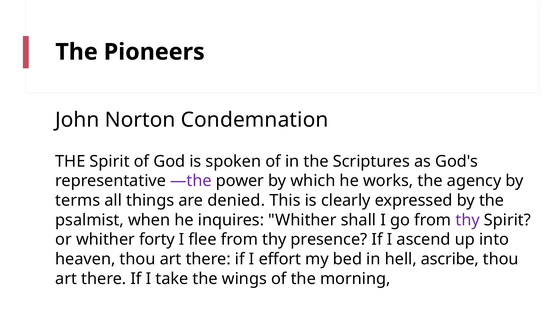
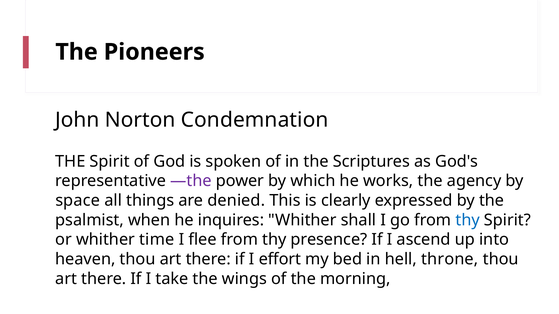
terms: terms -> space (78, 201)
thy colour: purple -> blue (468, 220)
forty: forty -> time (157, 240)
ascribe: ascribe -> throne (450, 259)
